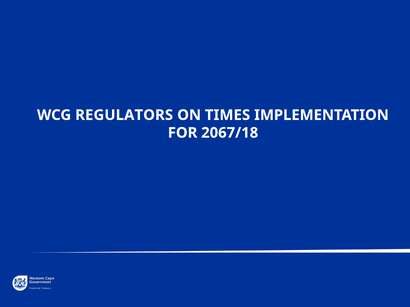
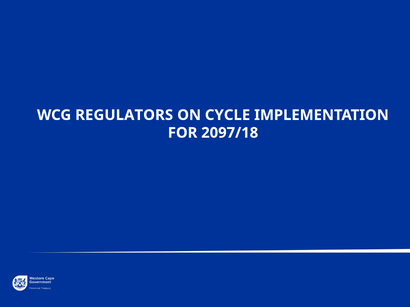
TIMES: TIMES -> CYCLE (228, 115)
2067/18: 2067/18 -> 2097/18 (230, 133)
